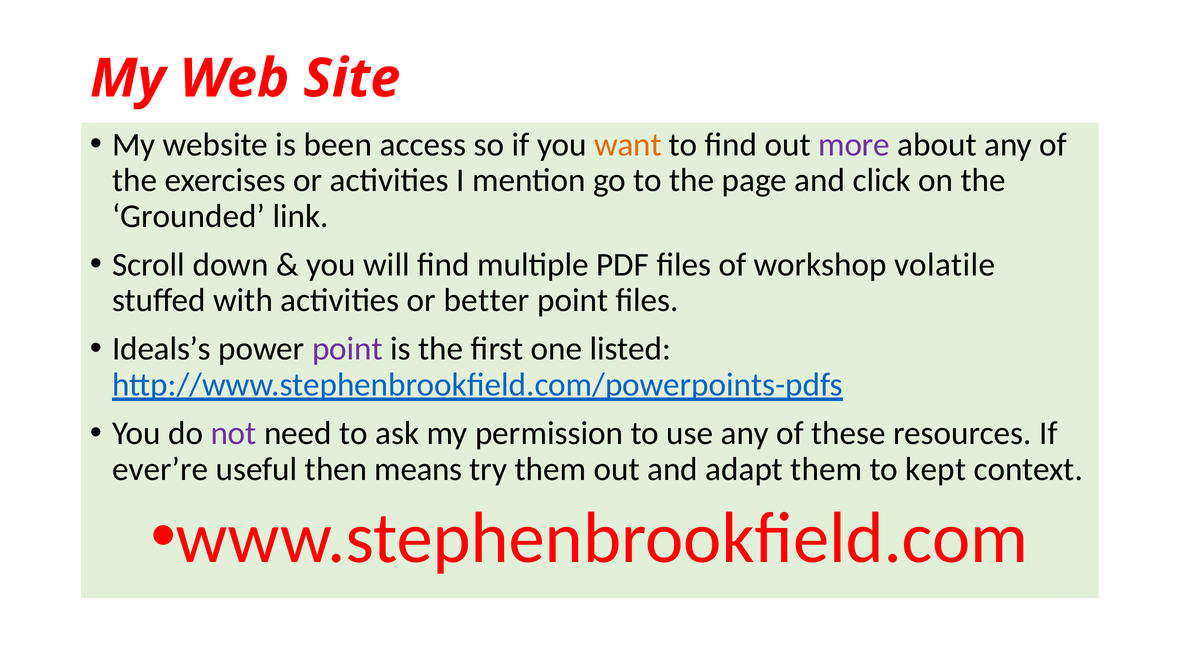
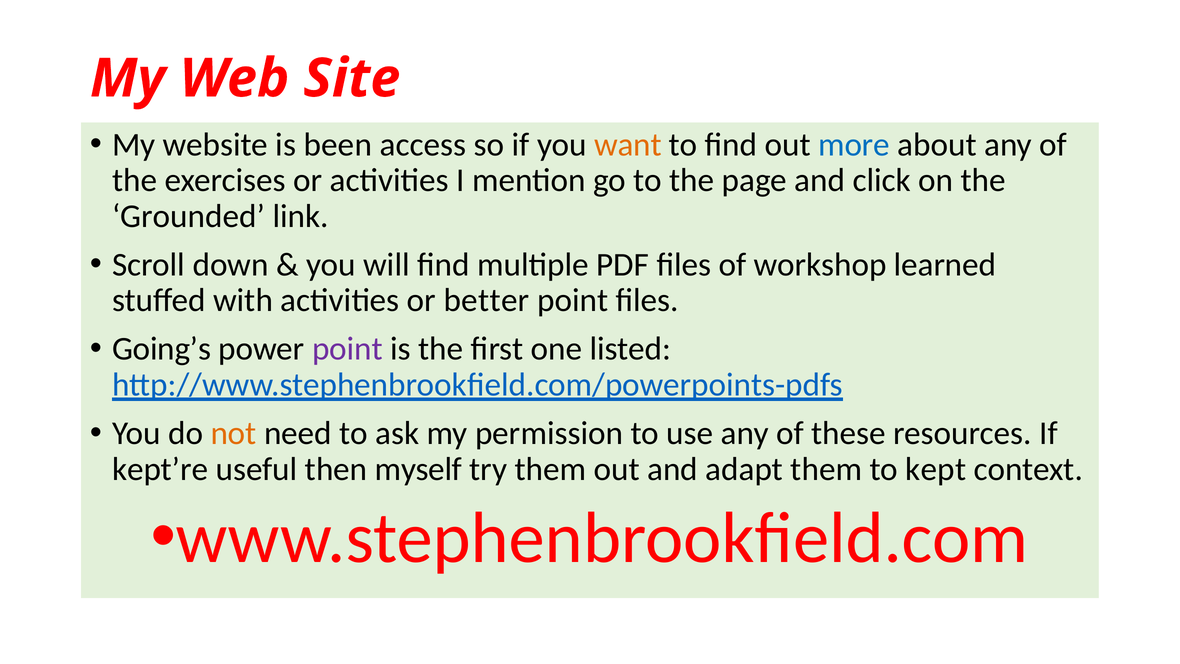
more colour: purple -> blue (854, 145)
volatile: volatile -> learned (945, 265)
Ideals’s: Ideals’s -> Going’s (162, 349)
not colour: purple -> orange (234, 433)
ever’re: ever’re -> kept’re (160, 469)
means: means -> myself (418, 469)
